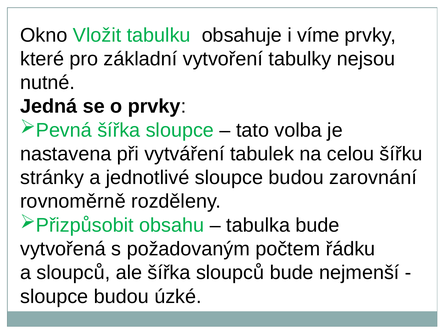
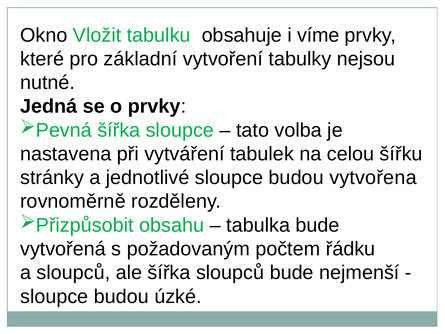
zarovnání: zarovnání -> vytvořena (373, 178)
